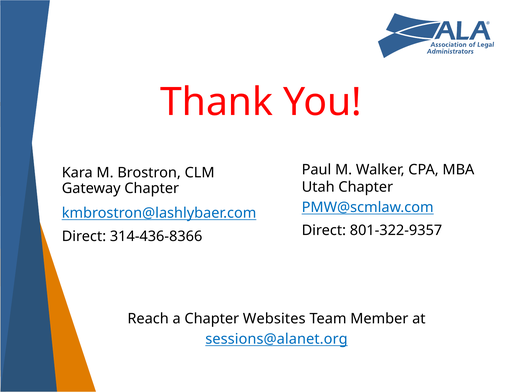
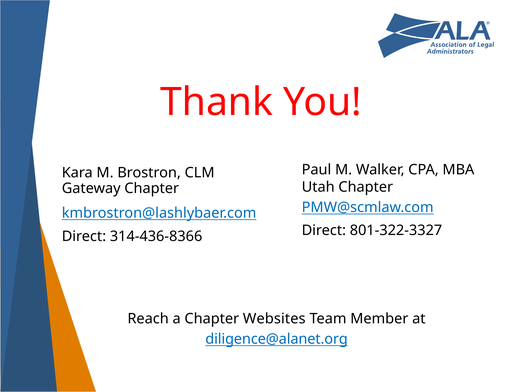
801-322-9357: 801-322-9357 -> 801-322-3327 (396, 230)
sessions@alanet.org: sessions@alanet.org -> diligence@alanet.org (277, 339)
